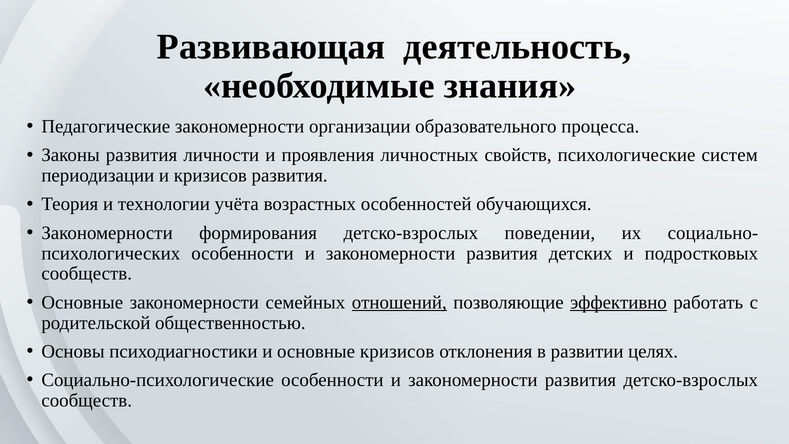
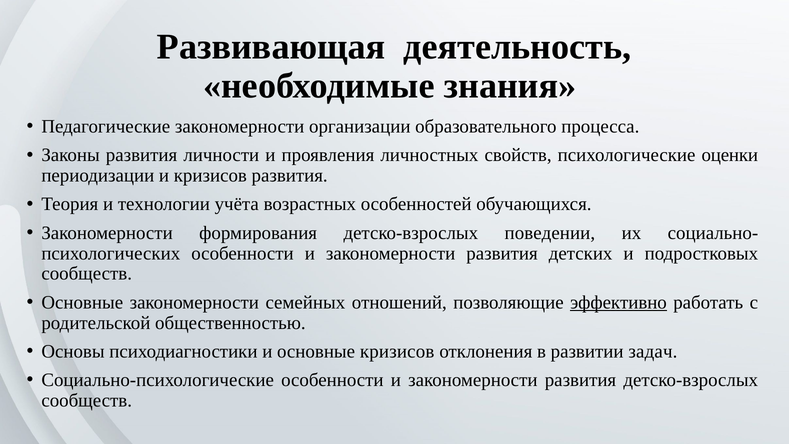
систем: систем -> оценки (730, 155)
отношений underline: present -> none (399, 302)
целях: целях -> задач (653, 351)
